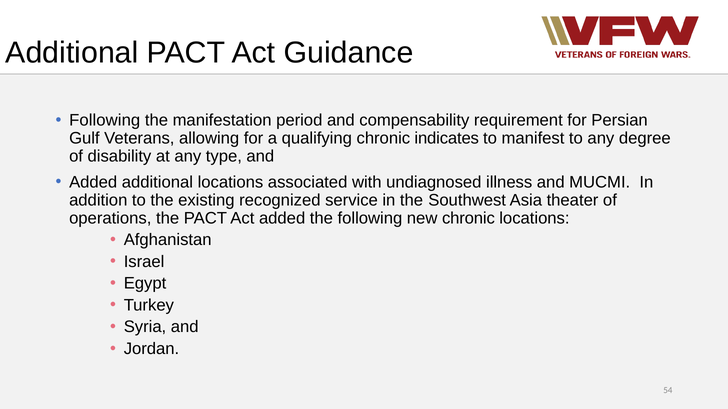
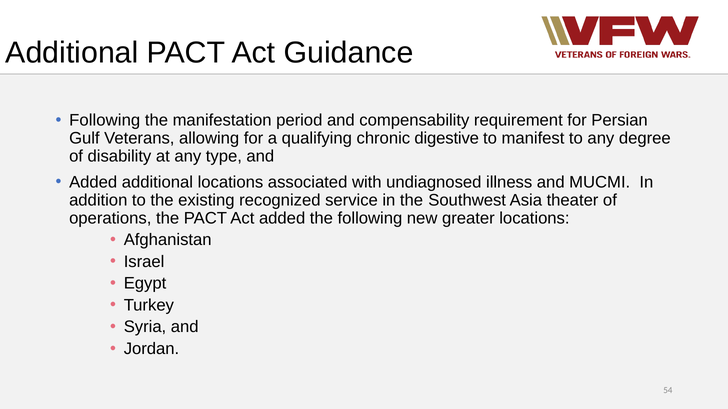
indicates: indicates -> digestive (447, 139)
new chronic: chronic -> greater (468, 218)
